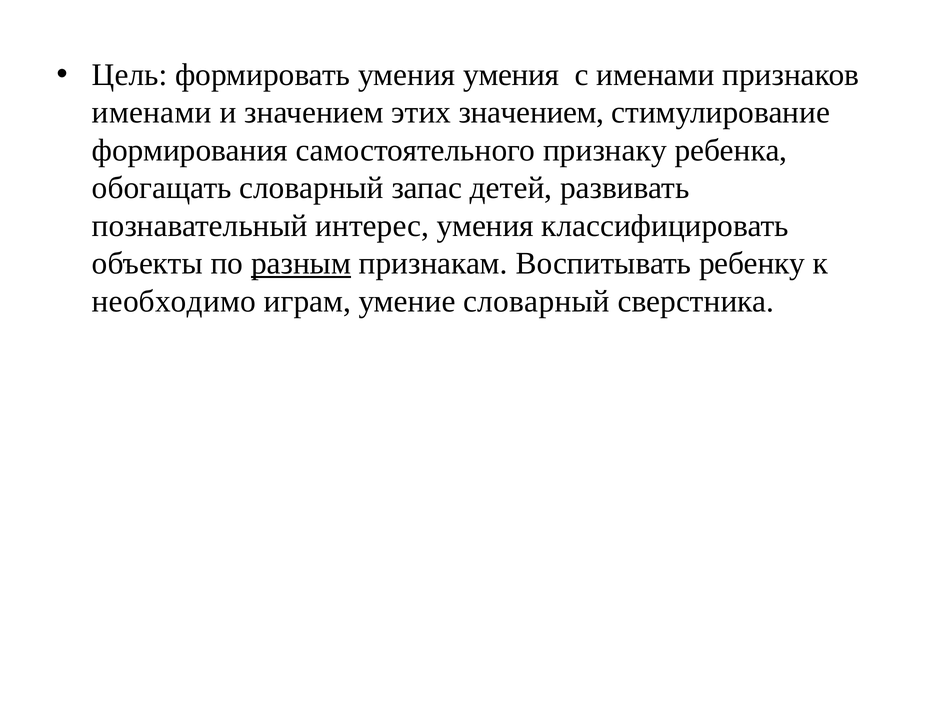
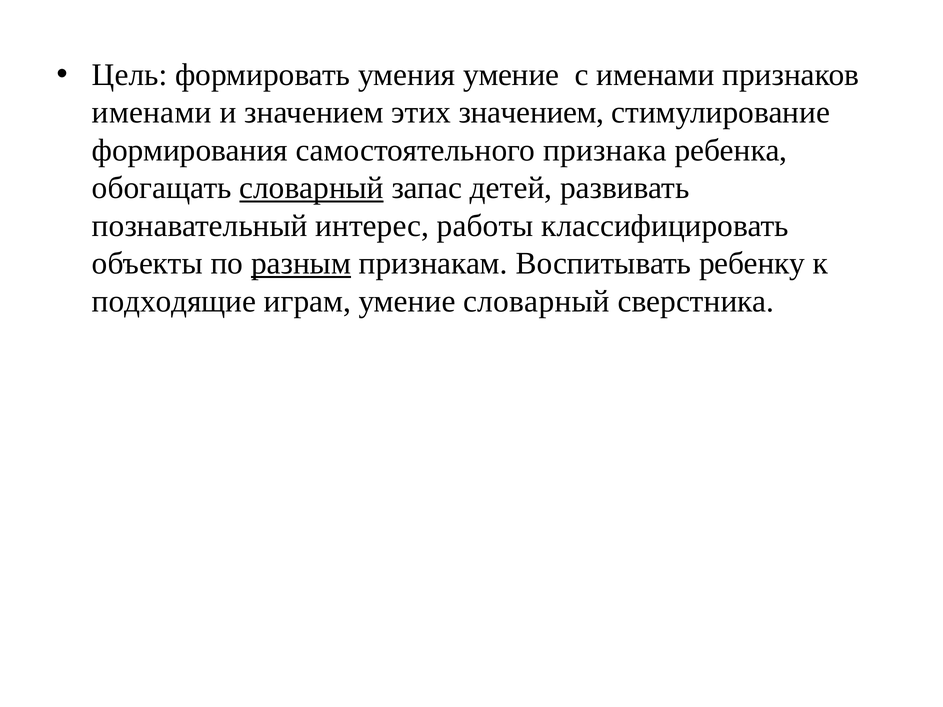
умения умения: умения -> умение (511, 75)
признаку: признаку -> признака (605, 150)
словарный underline: none -> present (312, 188)
интерес умения: умения -> работы (485, 226)
необходимо: необходимо -> подходящие (174, 301)
